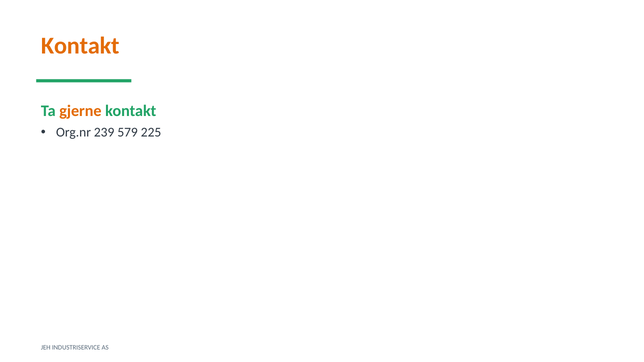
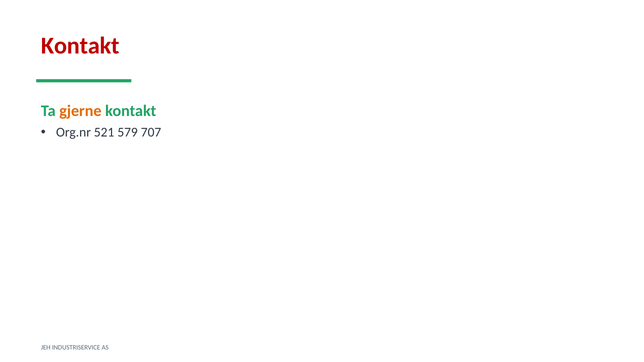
Kontakt colour: orange -> red (80, 46)
239: 239 -> 521 (104, 132)
225: 225 -> 707 (151, 132)
